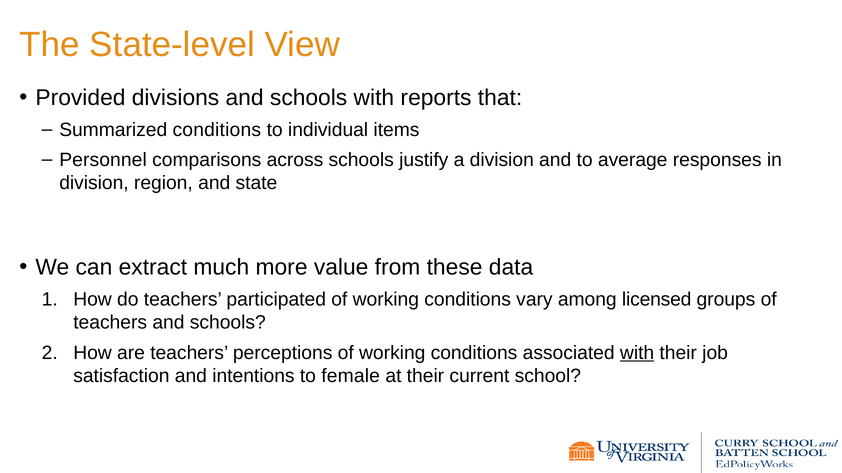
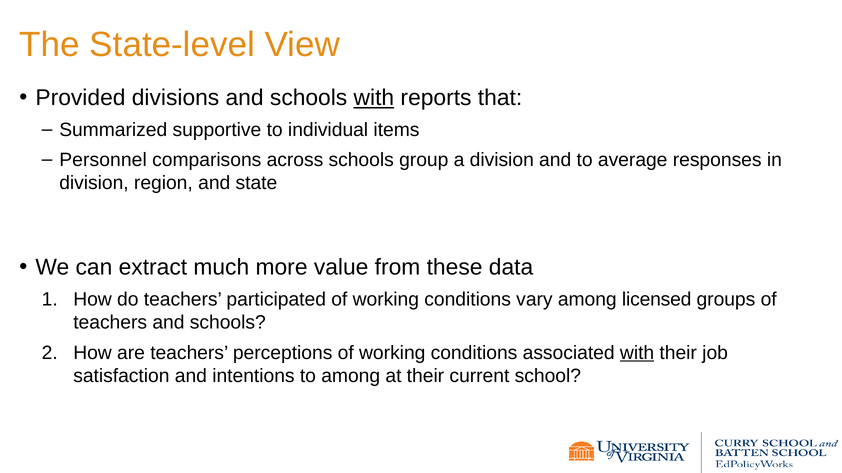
with underline: none -> present (374, 98)
Summarized conditions: conditions -> supportive (217, 130)
justify: justify -> group (424, 160)
to female: female -> among (351, 376)
